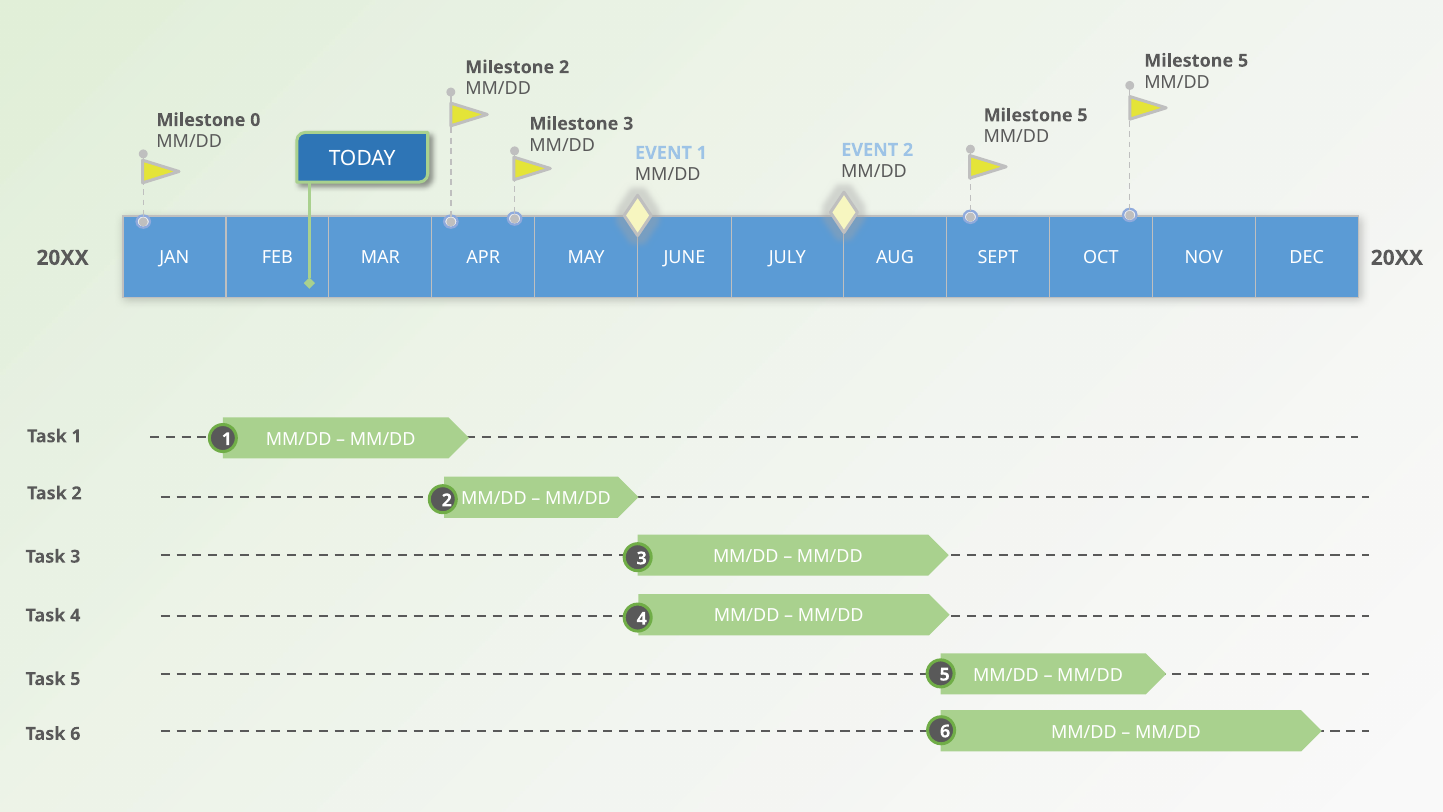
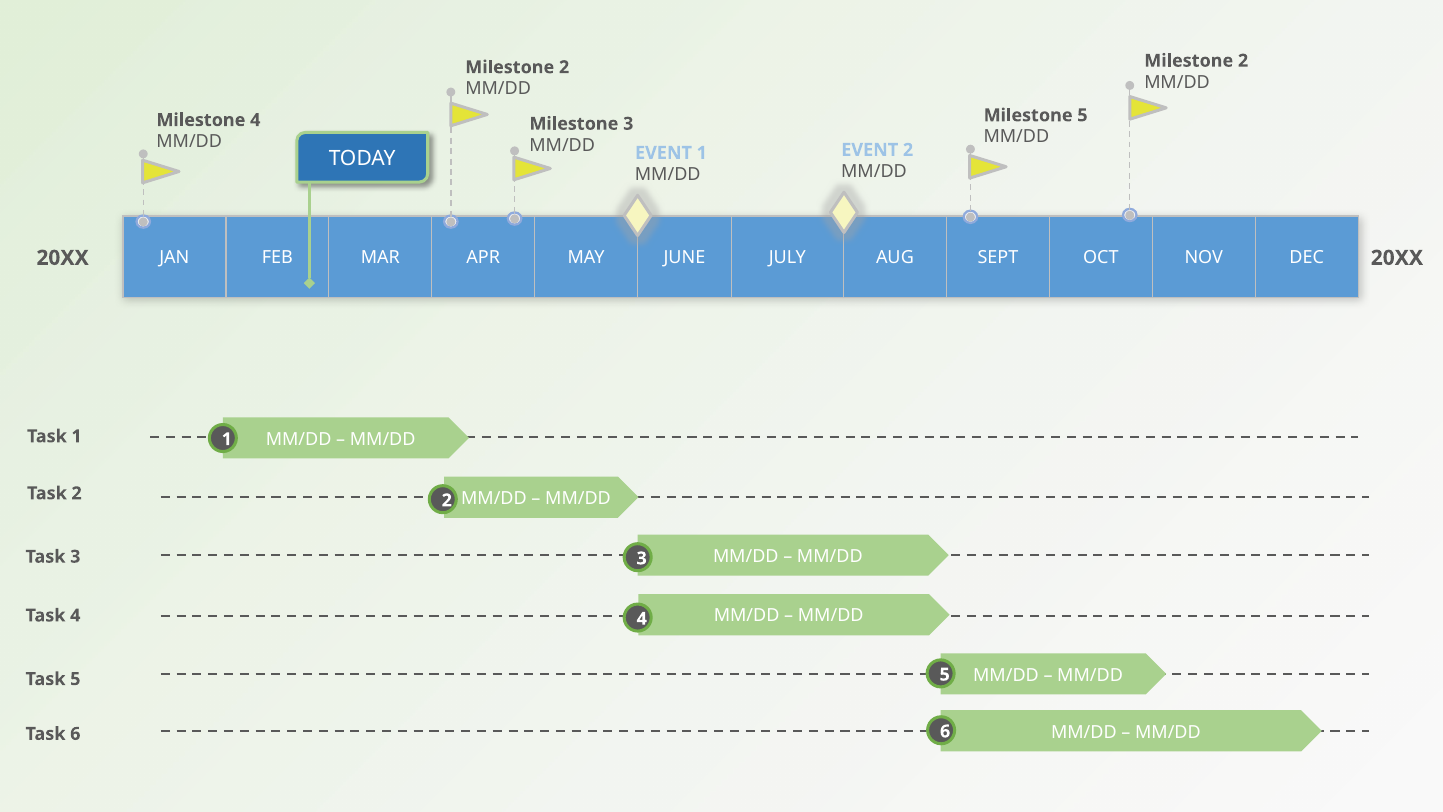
5: 5 -> 2 (1243, 61)
Milestone 0: 0 -> 4 (255, 120)
